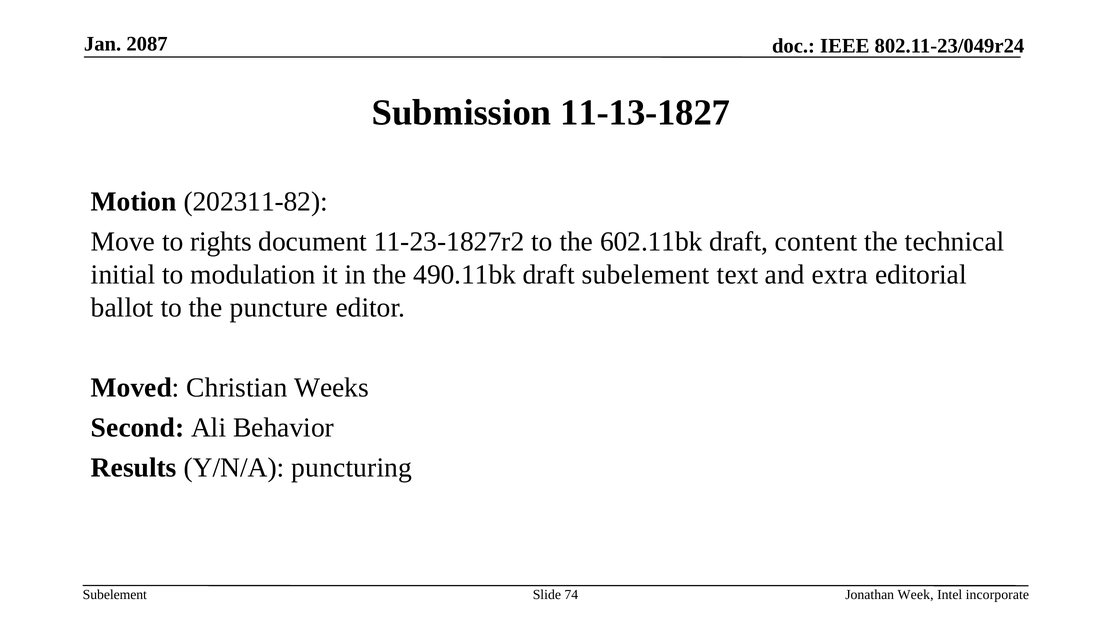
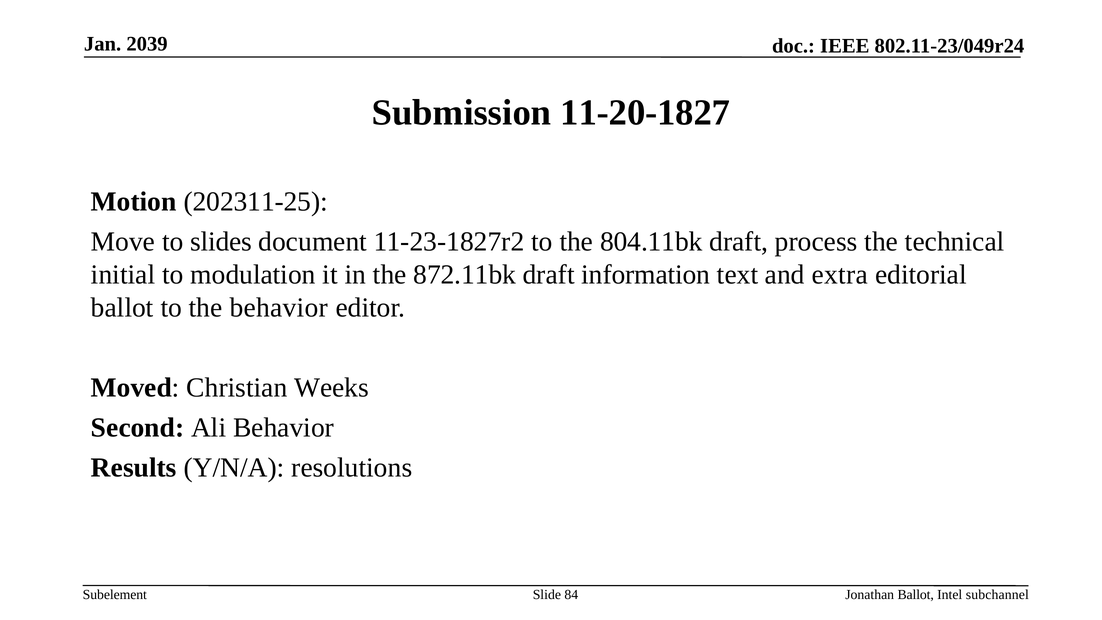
2087: 2087 -> 2039 (147, 44)
11-13-1827: 11-13-1827 -> 11-20-1827 (645, 113)
202311-82: 202311-82 -> 202311-25 (256, 202)
rights: rights -> slides (221, 242)
602.11bk: 602.11bk -> 804.11bk (651, 242)
content: content -> process (816, 242)
490.11bk: 490.11bk -> 872.11bk (465, 275)
draft subelement: subelement -> information (646, 275)
the puncture: puncture -> behavior (279, 308)
puncturing: puncturing -> resolutions (352, 468)
74: 74 -> 84 (571, 595)
Jonathan Week: Week -> Ballot (916, 595)
incorporate: incorporate -> subchannel (997, 595)
